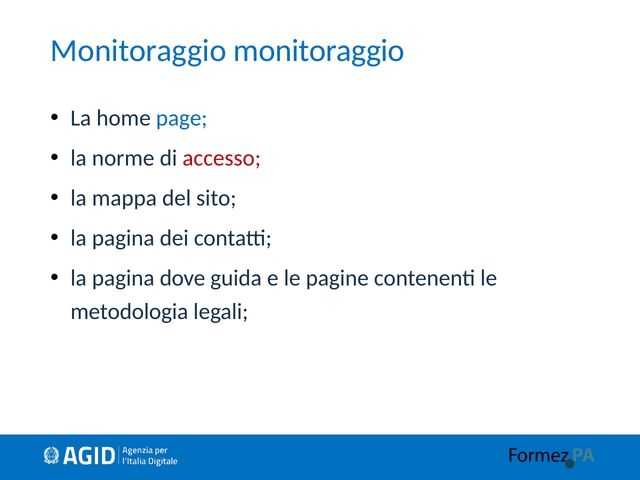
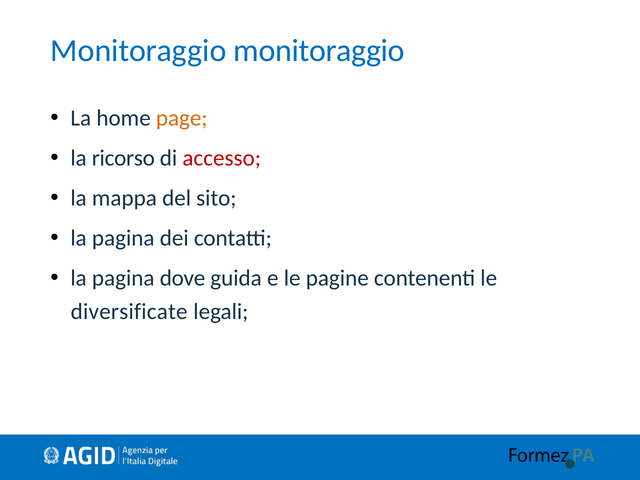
page colour: blue -> orange (182, 118)
norme: norme -> ricorso (123, 158)
metodologia: metodologia -> diversificate (129, 312)
